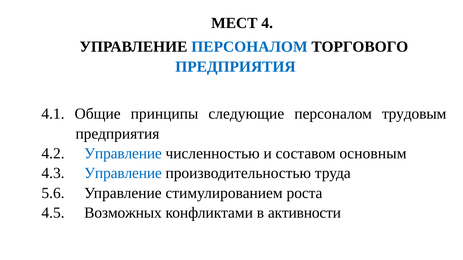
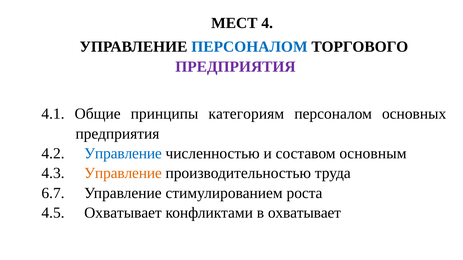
ПРЕДПРИЯТИЯ colour: blue -> purple (235, 67)
следующие: следующие -> категориям (246, 114)
трудовым: трудовым -> основных (414, 114)
Управление colour: blue -> orange (123, 174)
5.6: 5.6 -> 6.7 (53, 193)
4.5 Возможных: Возможных -> Охватывает (123, 213)
в активности: активности -> охватывает (304, 213)
